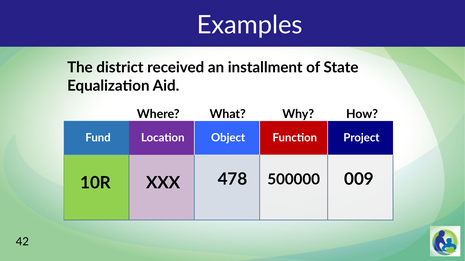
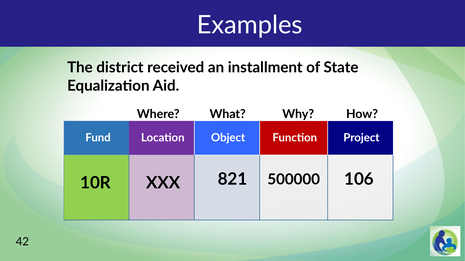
478: 478 -> 821 (233, 180)
009: 009 -> 106 (359, 180)
